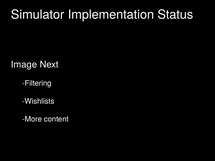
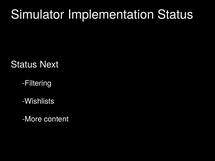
Image: Image -> Status (24, 65)
